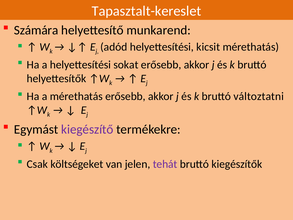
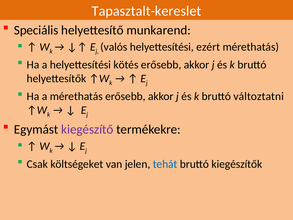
Számára: Számára -> Speciális (36, 30)
adód: adód -> valós (114, 47)
kicsit: kicsit -> ezért (208, 47)
sokat: sokat -> kötés (126, 65)
tehát colour: purple -> blue (165, 164)
